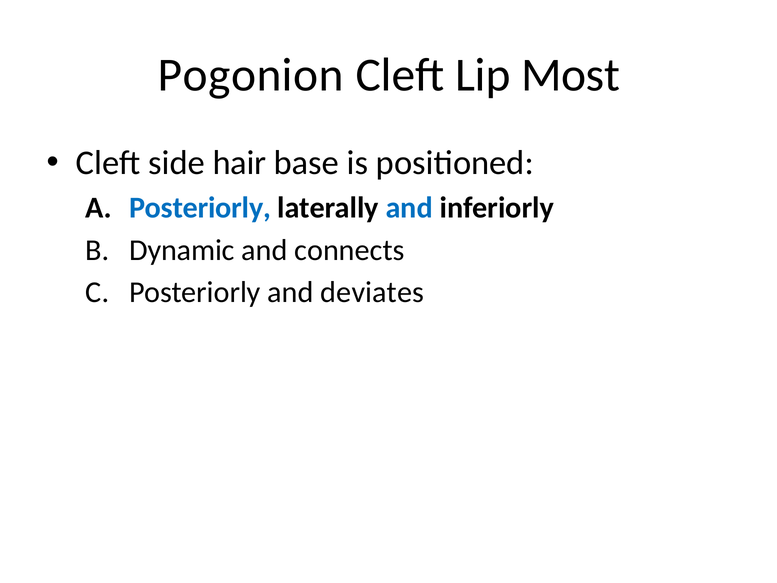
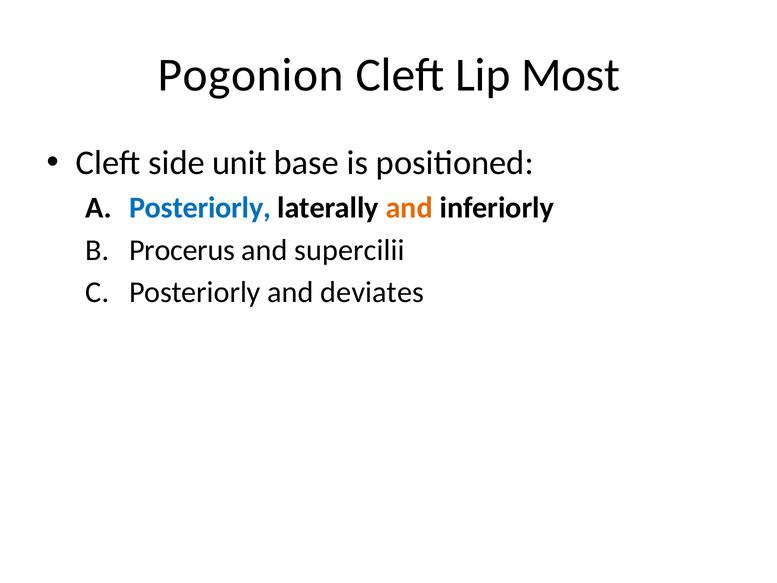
hair: hair -> unit (239, 163)
and colour: blue -> orange (409, 208)
Dynamic: Dynamic -> Procerus (182, 250)
connects: connects -> supercilii (349, 250)
